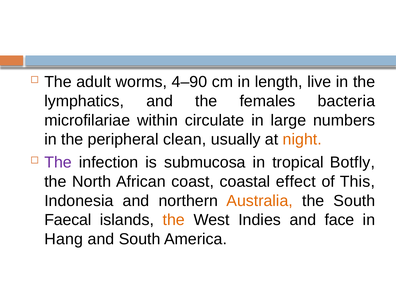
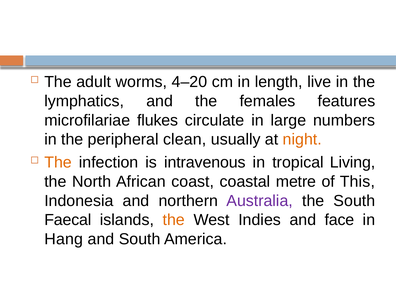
4–90: 4–90 -> 4–20 (189, 82)
bacteria: bacteria -> features (346, 101)
within: within -> flukes (158, 120)
The colour: purple -> orange (58, 162)
submucosa: submucosa -> intravenous (205, 162)
Botfly: Botfly -> Living (353, 162)
effect: effect -> metre (296, 182)
Australia colour: orange -> purple (260, 201)
